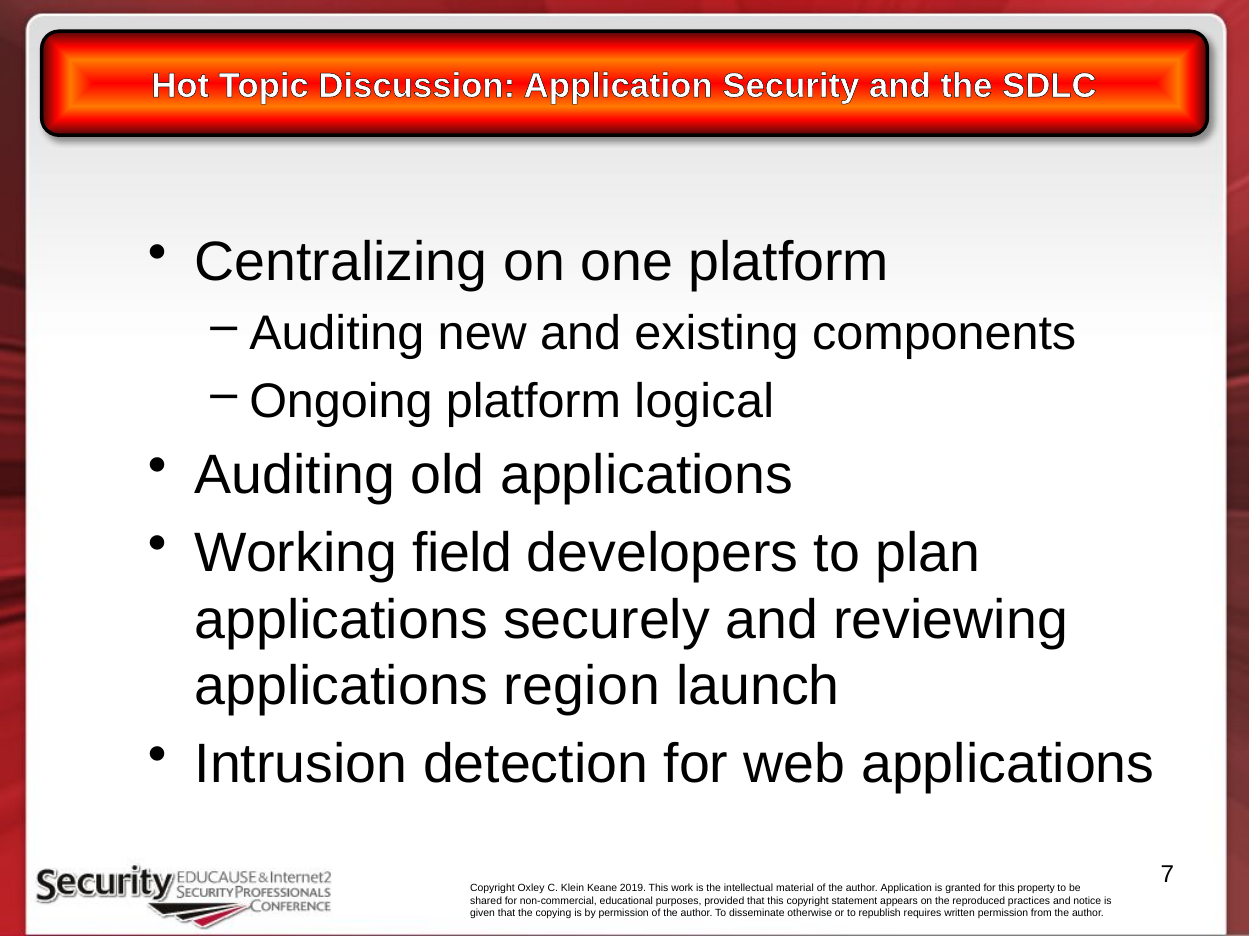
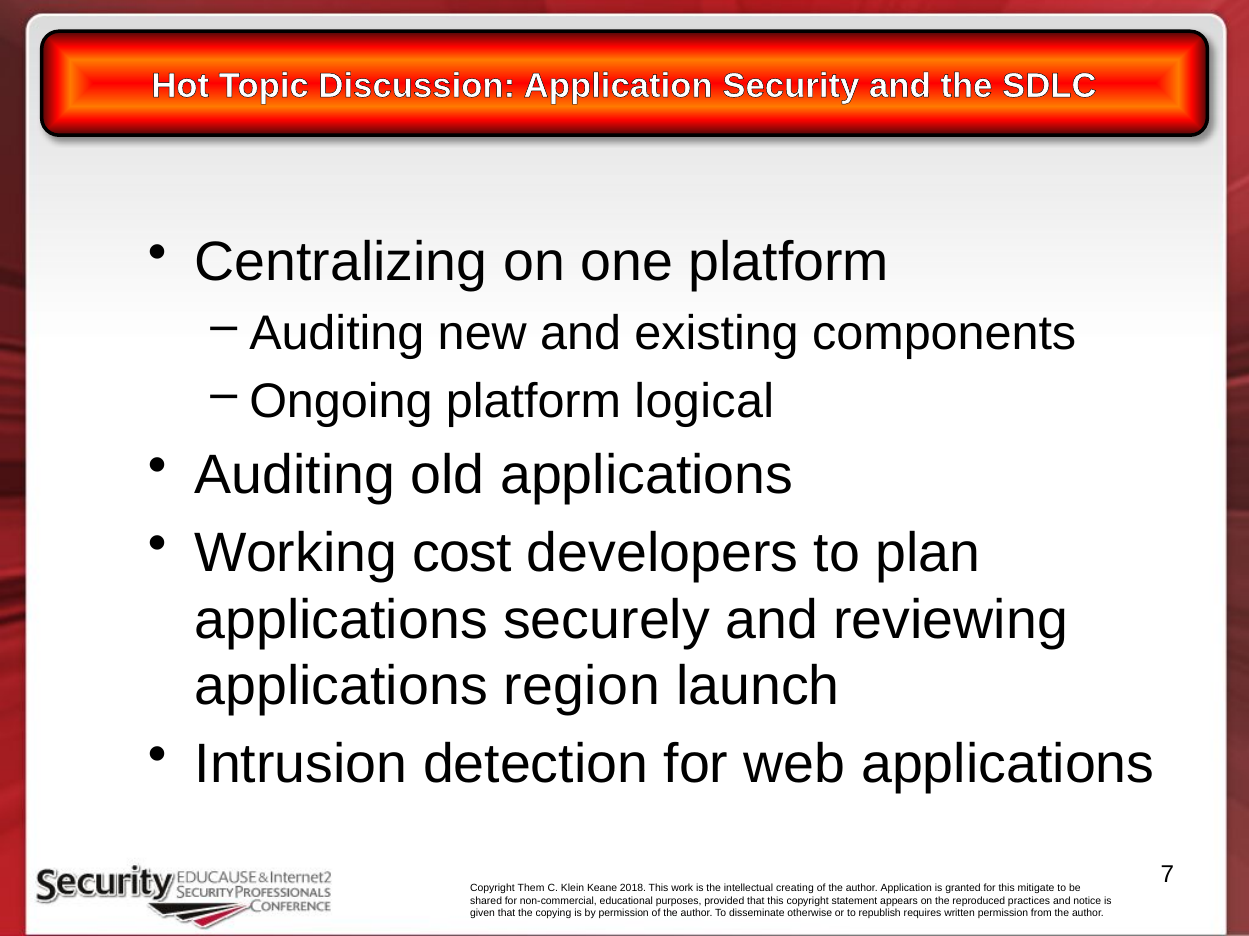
field: field -> cost (462, 554)
Oxley: Oxley -> Them (531, 889)
2019: 2019 -> 2018 (633, 889)
material: material -> creating (795, 889)
property: property -> mitigate (1036, 889)
